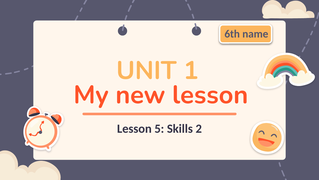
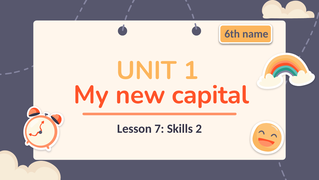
new lesson: lesson -> capital (210, 95)
5: 5 -> 7 (159, 128)
